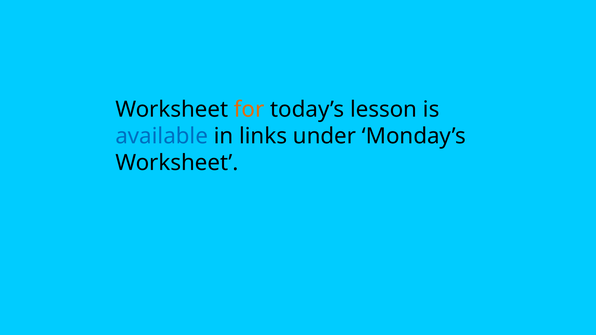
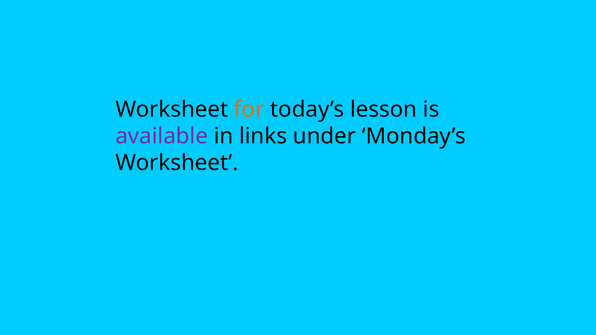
available colour: blue -> purple (162, 136)
